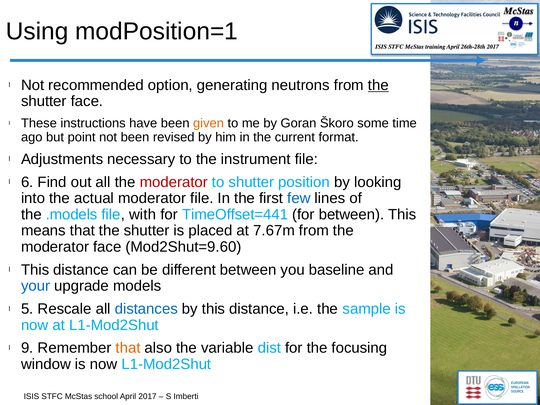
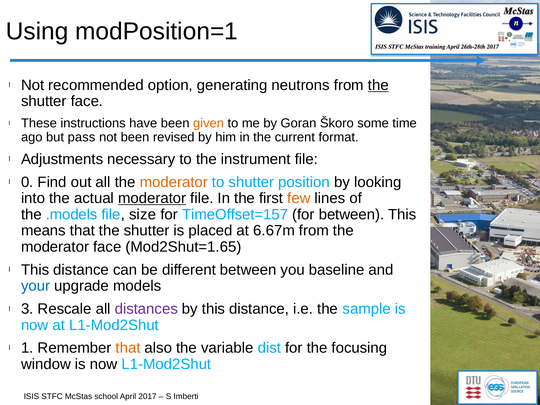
point: point -> pass (82, 137)
6: 6 -> 0 (27, 182)
moderator colour: red -> orange (174, 182)
moderator underline: none -> present (152, 198)
few colour: blue -> orange (299, 198)
with: with -> size (143, 215)
TimeOffset=441: TimeOffset=441 -> TimeOffset=157 (235, 215)
7.67m: 7.67m -> 6.67m (274, 231)
Mod2Shut=9.60: Mod2Shut=9.60 -> Mod2Shut=1.65 (183, 247)
5: 5 -> 3 (27, 309)
distances colour: blue -> purple (146, 309)
9: 9 -> 1 (27, 348)
